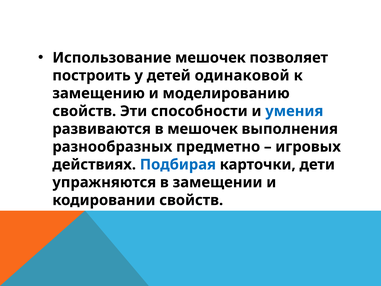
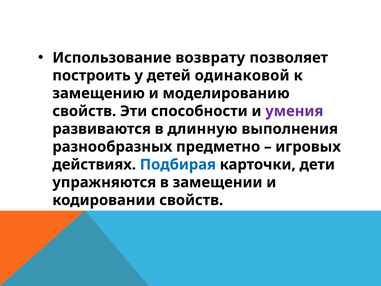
Использование мешочек: мешочек -> возврату (210, 58)
умения colour: blue -> purple (294, 111)
в мешочек: мешочек -> длинную (202, 129)
